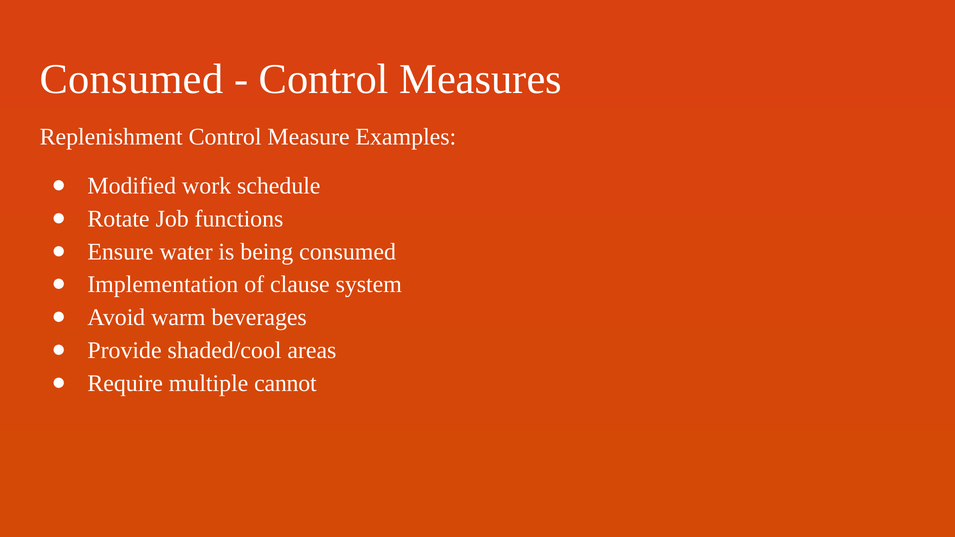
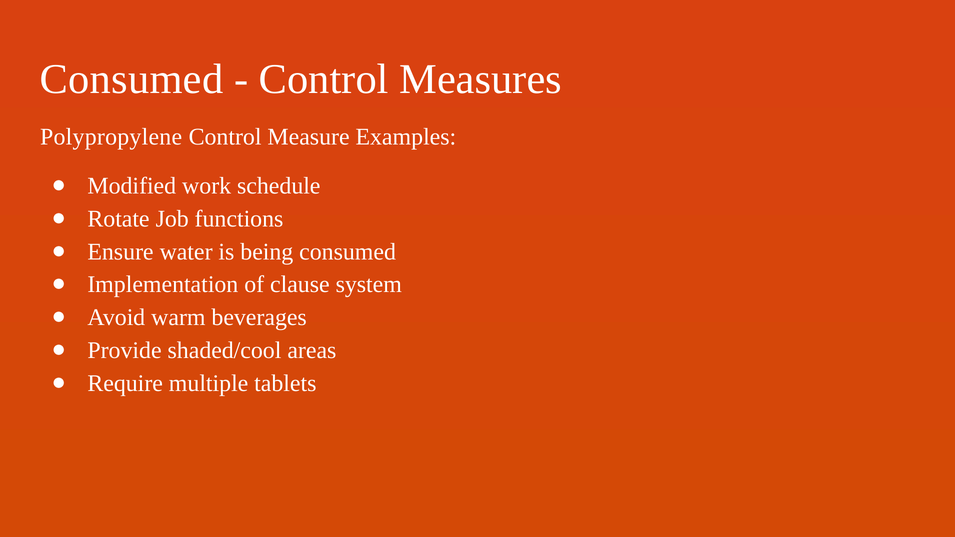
Replenishment: Replenishment -> Polypropylene (111, 137)
cannot: cannot -> tablets (285, 384)
